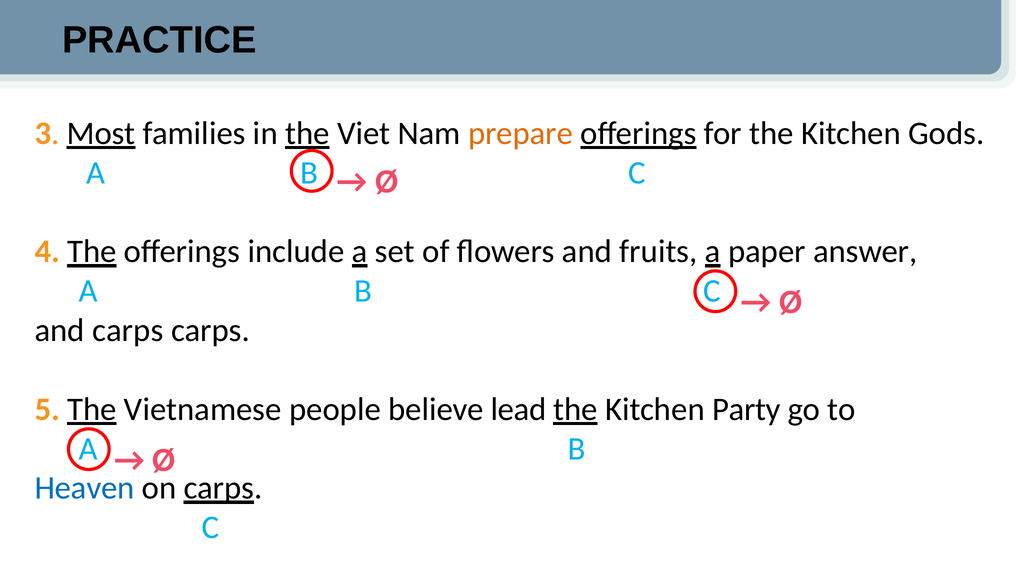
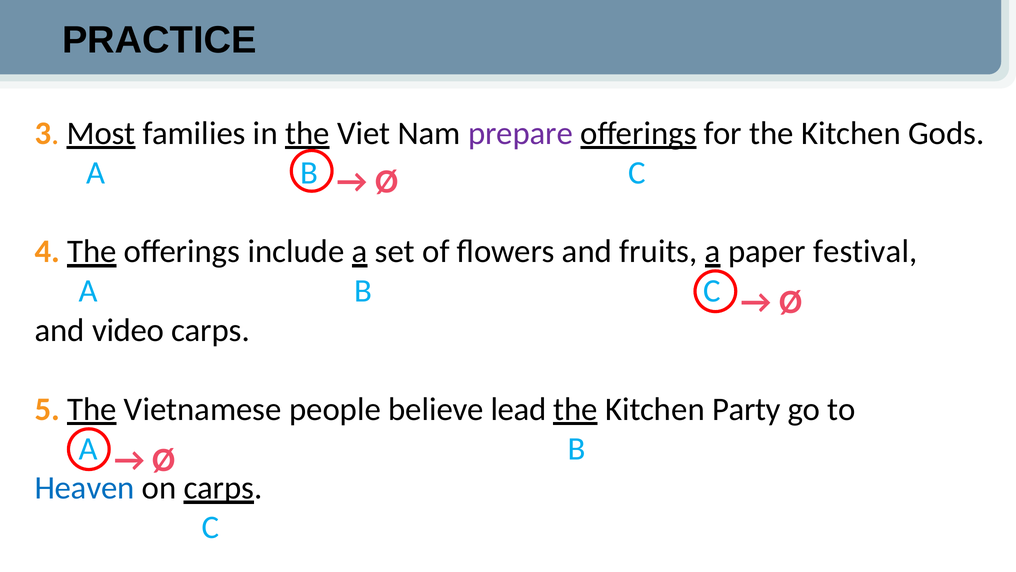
prepare colour: orange -> purple (520, 133)
answer: answer -> festival (865, 251)
and carps: carps -> video (128, 330)
